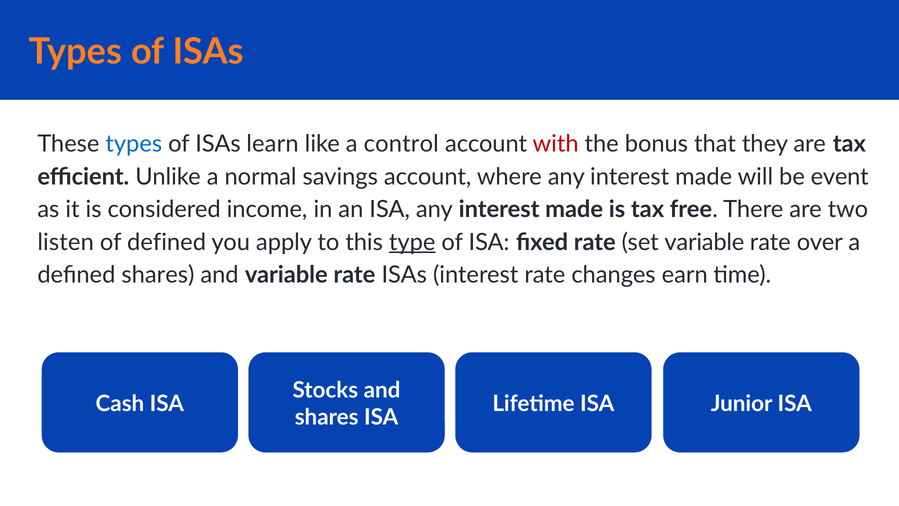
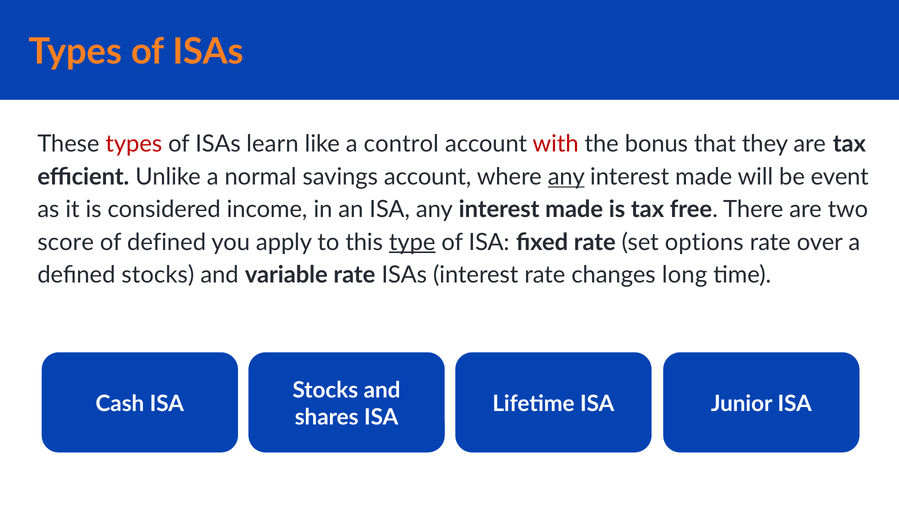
types colour: blue -> red (134, 144)
any underline: none -> present (566, 177)
listen: listen -> score (66, 242)
set variable: variable -> options (704, 242)
defined shares: shares -> stocks (158, 275)
earn: earn -> long (685, 275)
